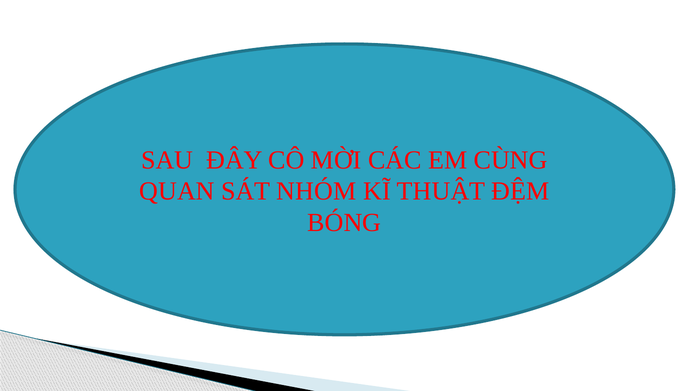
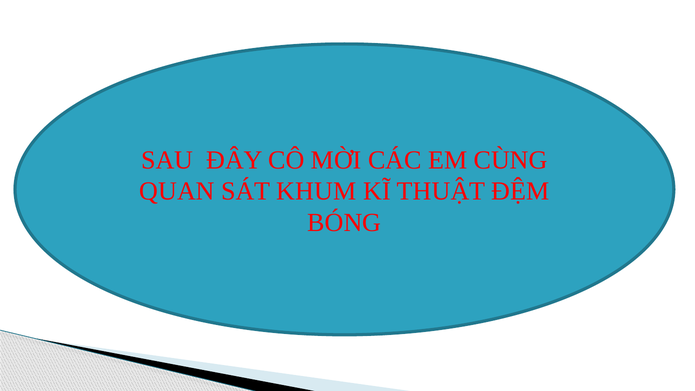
NHÓM: NHÓM -> KHUM (316, 191)
